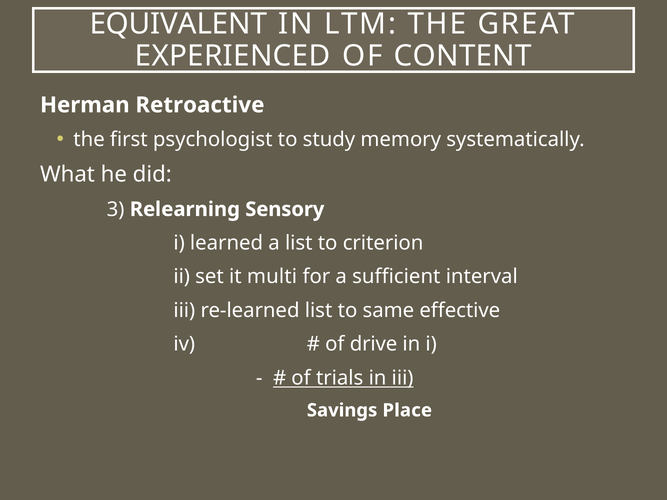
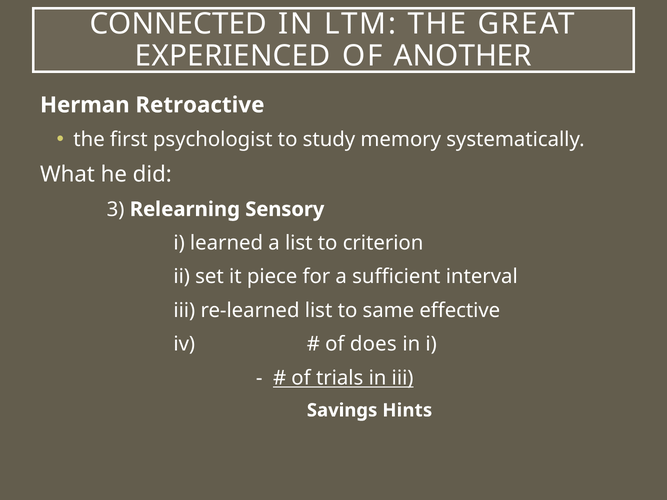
EQUIVALENT: EQUIVALENT -> CONNECTED (178, 24)
CONTENT: CONTENT -> ANOTHER (463, 56)
multi: multi -> piece (272, 277)
drive: drive -> does (373, 344)
Place: Place -> Hints (407, 410)
